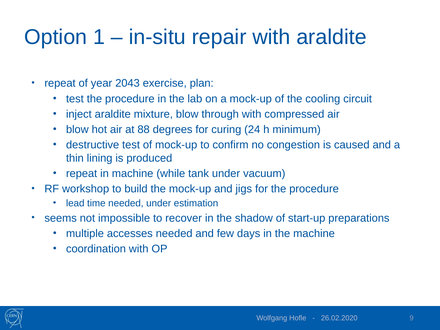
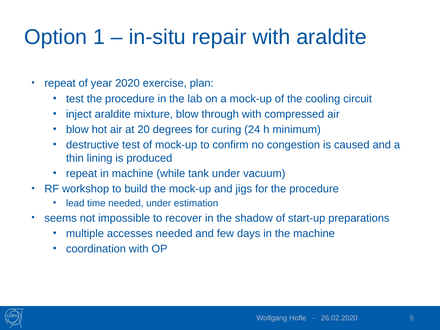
2043: 2043 -> 2020 (127, 83)
88: 88 -> 20 (144, 130)
